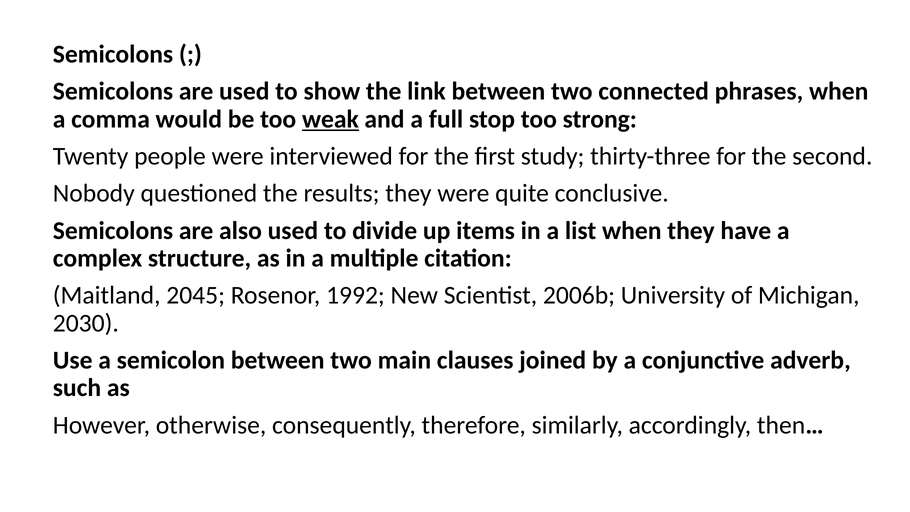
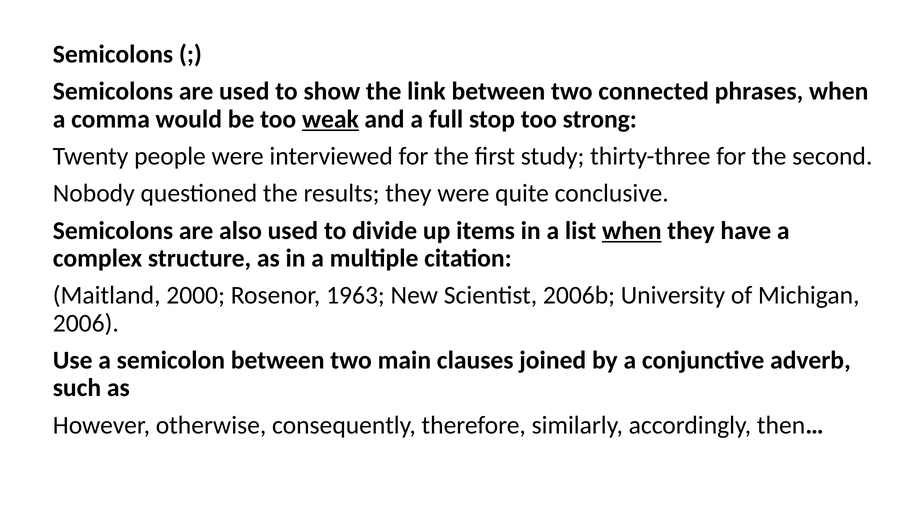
when underline: none -> present (632, 231)
2045: 2045 -> 2000 (196, 295)
1992: 1992 -> 1963 (355, 295)
2030: 2030 -> 2006 (86, 323)
